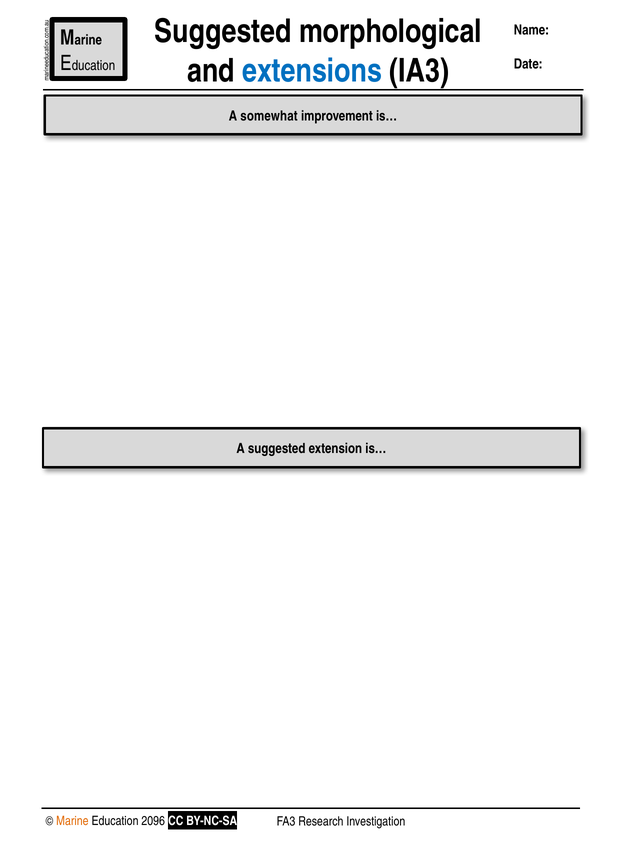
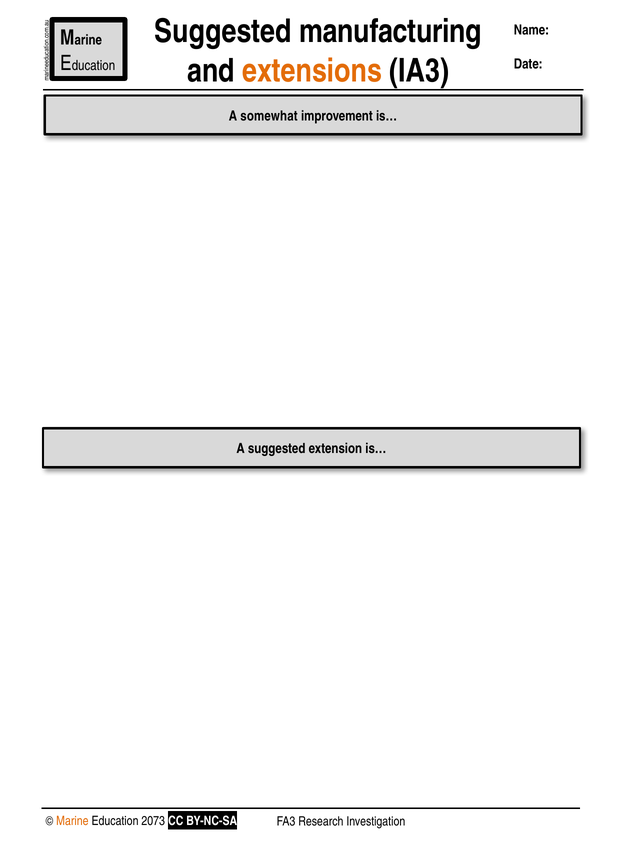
morphological: morphological -> manufacturing (391, 32)
extensions colour: blue -> orange (312, 71)
2096: 2096 -> 2073 (153, 821)
